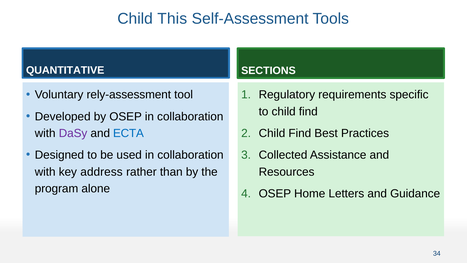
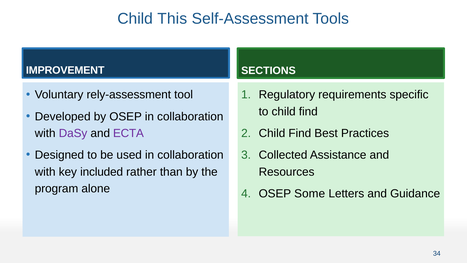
QUANTITATIVE: QUANTITATIVE -> IMPROVEMENT (65, 70)
ECTA colour: blue -> purple (128, 133)
address: address -> included (102, 172)
Home: Home -> Some (310, 193)
